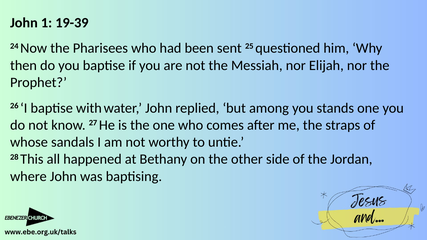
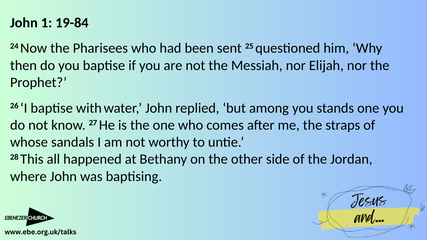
19-39: 19-39 -> 19-84 (72, 23)
